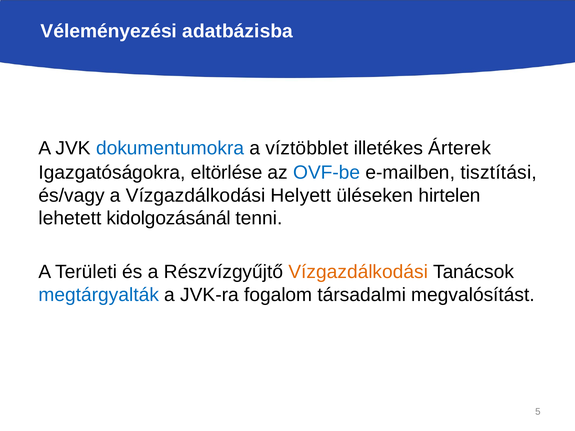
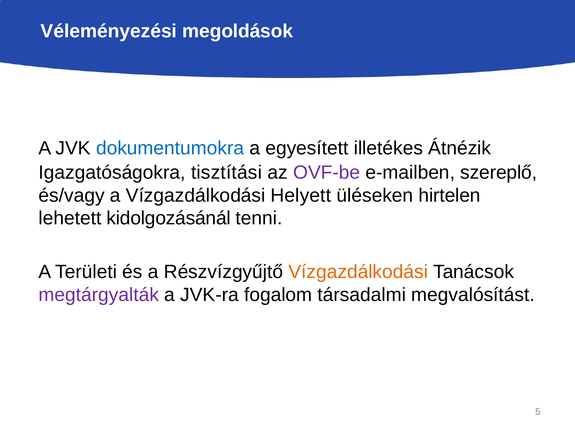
adatbázisba: adatbázisba -> megoldások (238, 31)
víztöbblet: víztöbblet -> egyesített (307, 148)
Árterek: Árterek -> Átnézik (460, 148)
eltörlése: eltörlése -> tisztítási (226, 172)
OVF-be colour: blue -> purple (327, 172)
tisztítási: tisztítási -> szereplő (499, 172)
megtárgyalták colour: blue -> purple (99, 295)
